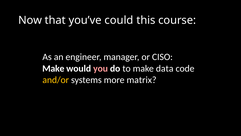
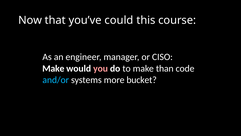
data: data -> than (165, 68)
and/or colour: yellow -> light blue (56, 80)
matrix: matrix -> bucket (142, 80)
